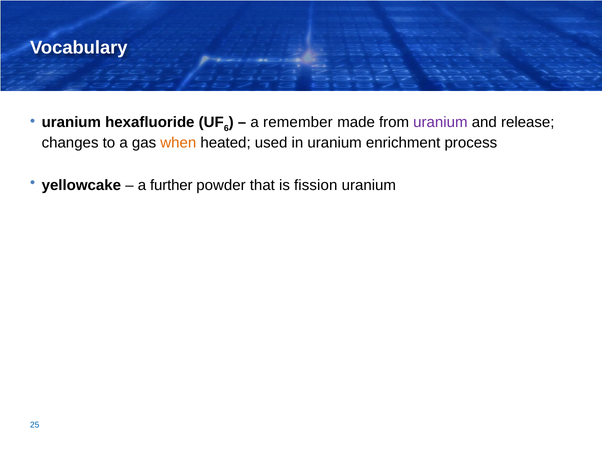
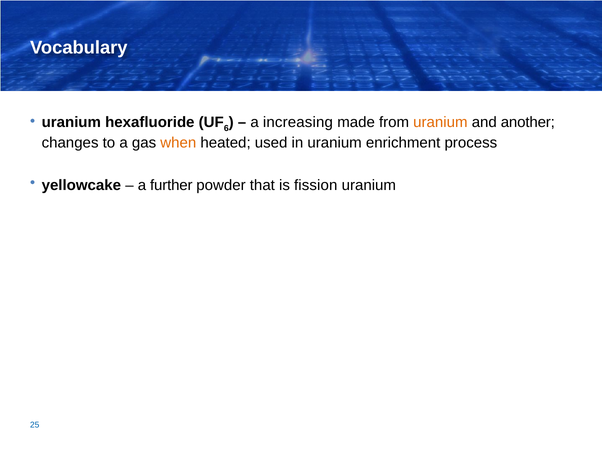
remember: remember -> increasing (298, 123)
uranium colour: purple -> orange (440, 123)
release: release -> another (528, 123)
